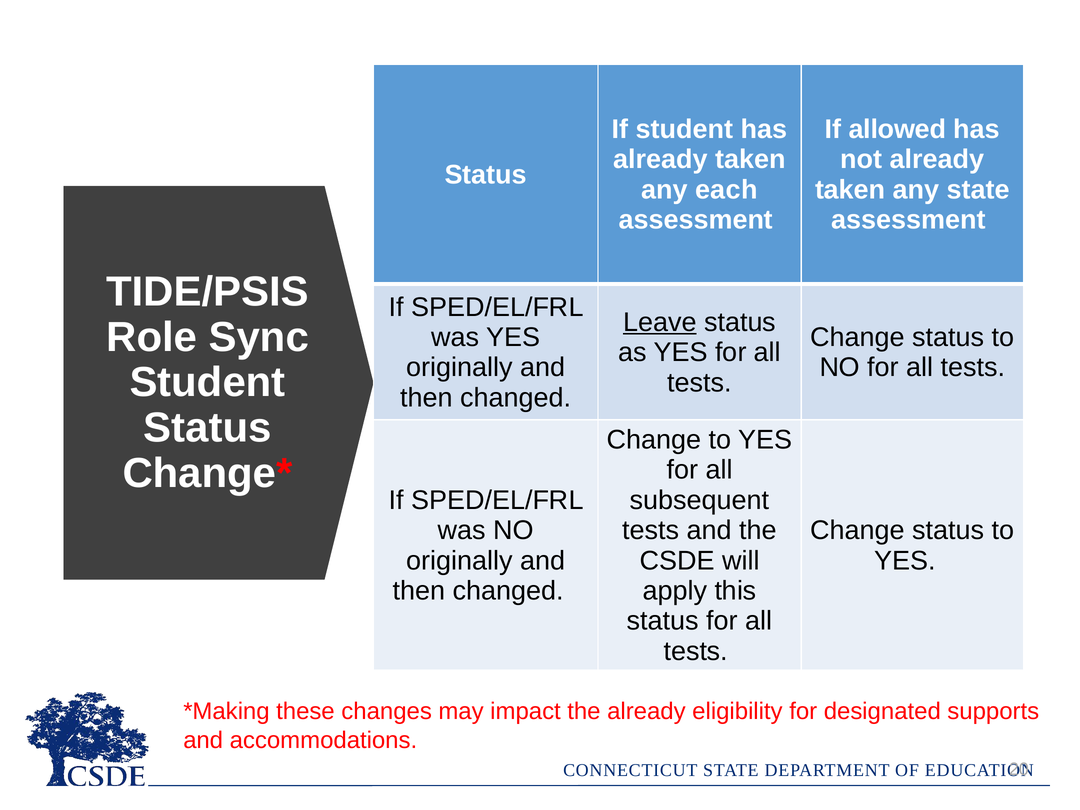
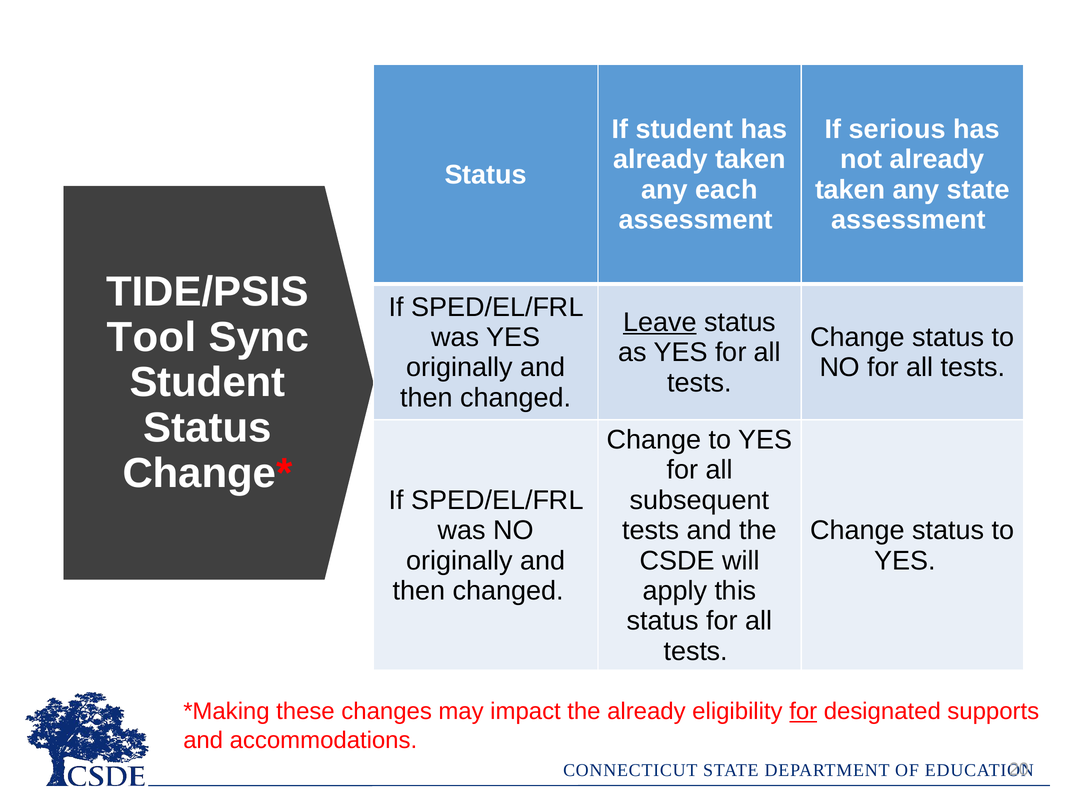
allowed: allowed -> serious (897, 129)
Role: Role -> Tool (151, 337)
for underline: none -> present (803, 712)
